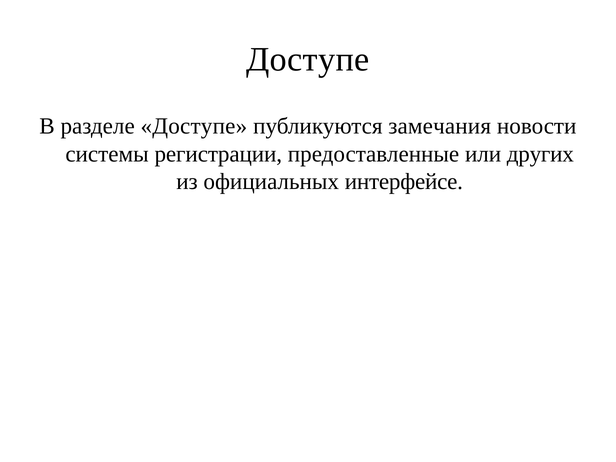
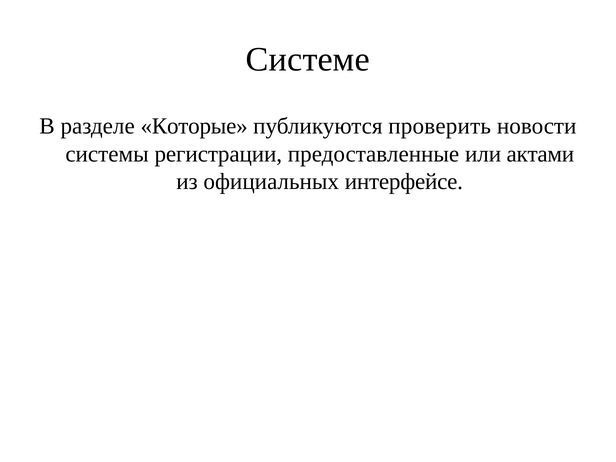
Доступе: Доступе -> Системе (308, 59)
разделе Доступе: Доступе -> Которые (194, 126)
замечания: замечания -> проверить (440, 126)
других: других -> актами (540, 154)
